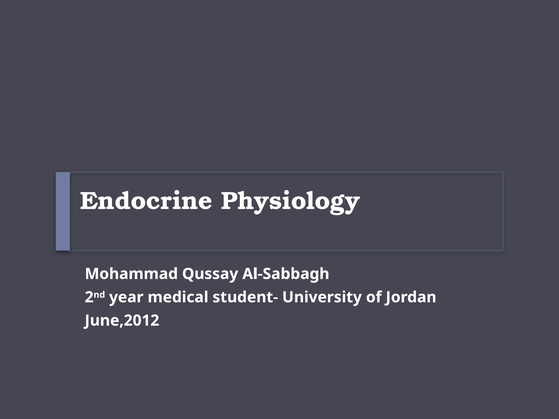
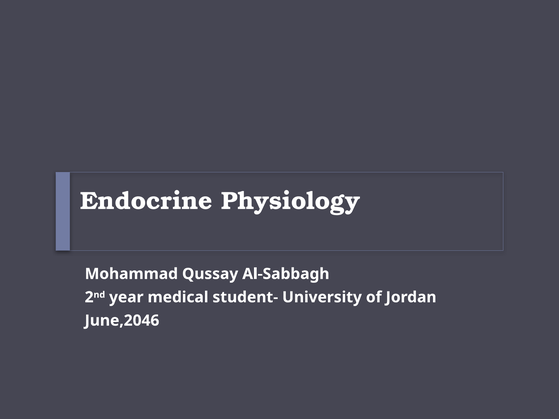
June,2012: June,2012 -> June,2046 (122, 321)
